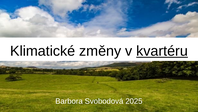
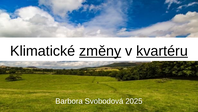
změny underline: none -> present (100, 51)
